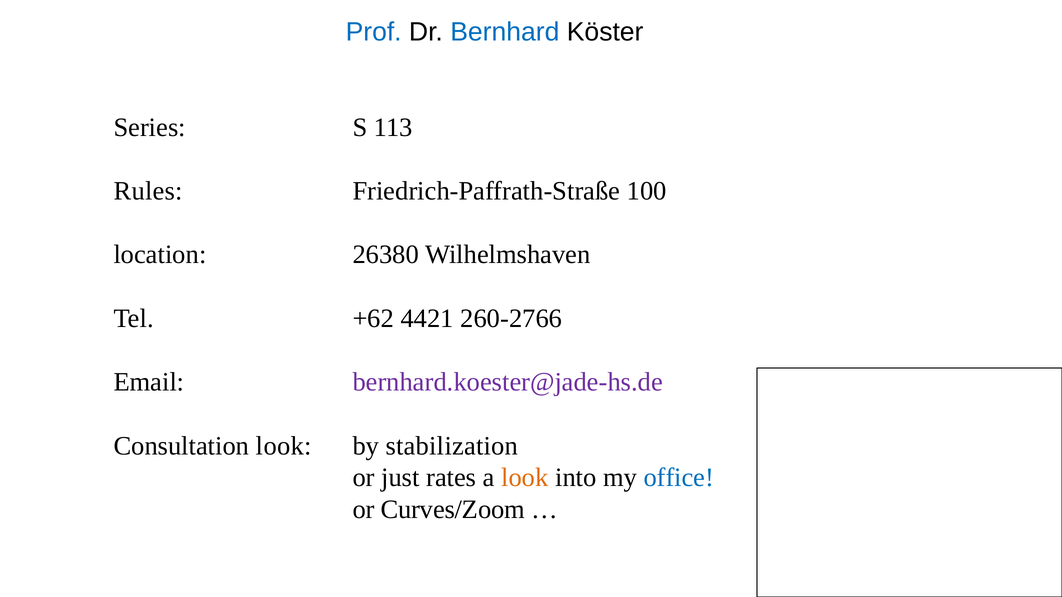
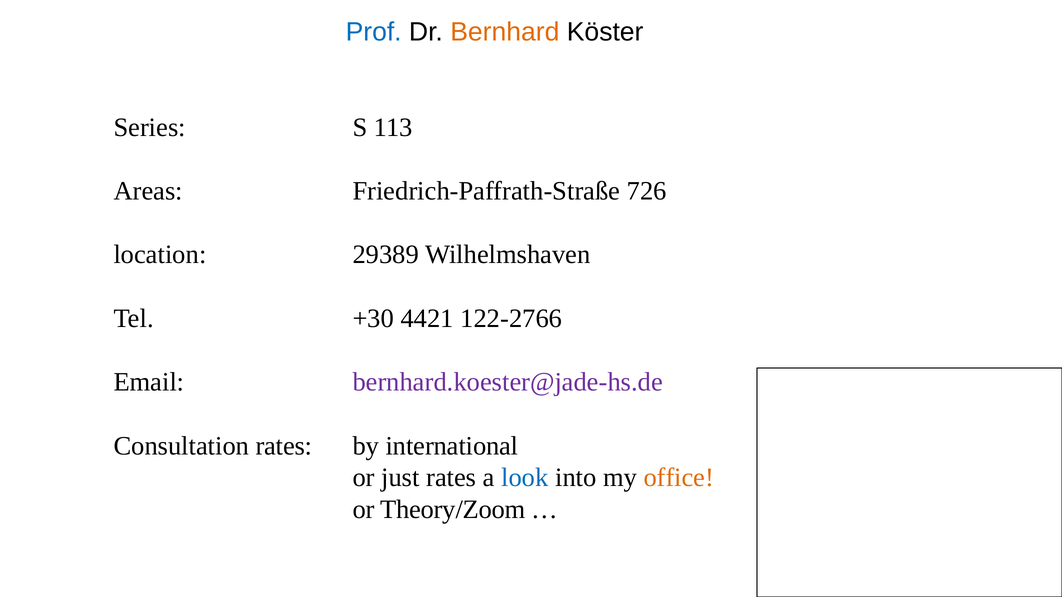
Bernhard colour: blue -> orange (505, 32)
Rules: Rules -> Areas (148, 191)
100: 100 -> 726 (647, 191)
26380: 26380 -> 29389 (386, 255)
+62: +62 -> +30 (373, 319)
260-2766: 260-2766 -> 122-2766 (511, 319)
Consultation look: look -> rates (284, 446)
stabilization: stabilization -> international (452, 446)
look colour: orange -> blue (525, 478)
office colour: blue -> orange (679, 478)
Curves/Zoom: Curves/Zoom -> Theory/Zoom (453, 510)
